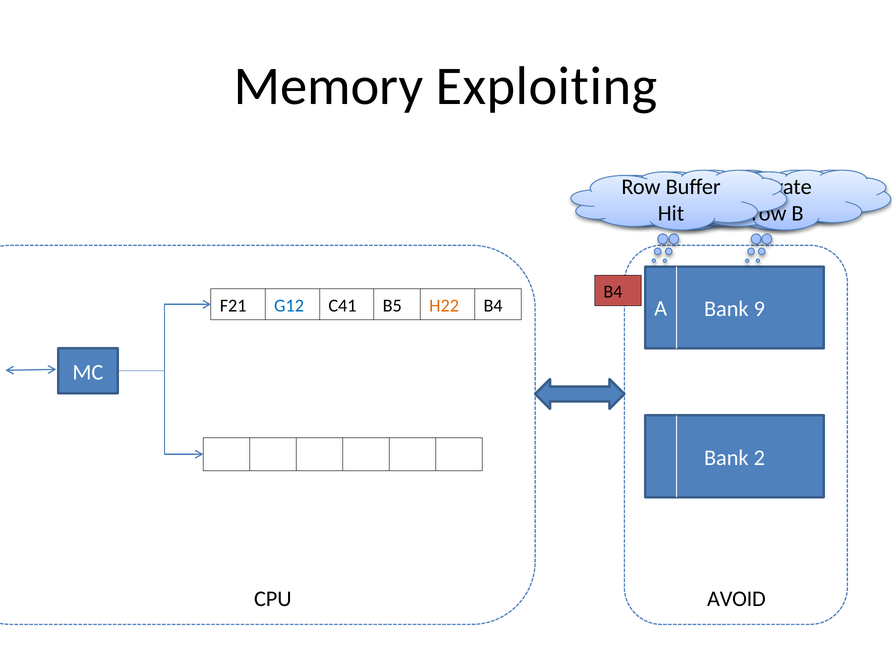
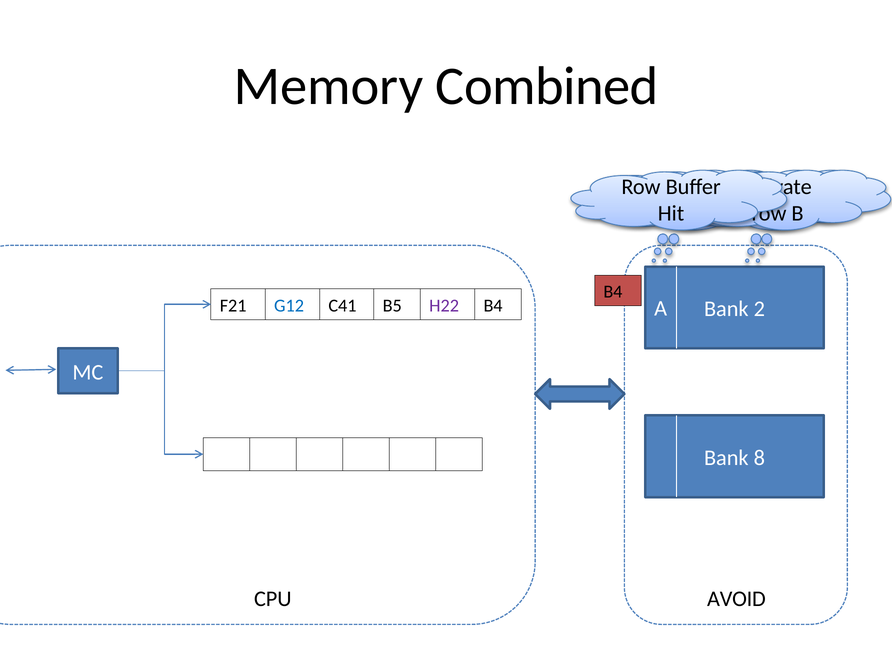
Exploiting: Exploiting -> Combined (547, 86)
H22 colour: orange -> purple (444, 306)
9: 9 -> 2 (759, 309)
2: 2 -> 8 (759, 458)
